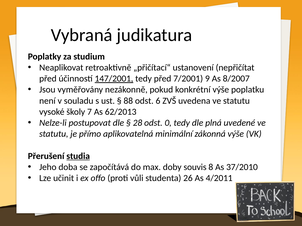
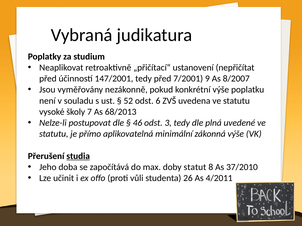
147/2001 underline: present -> none (114, 79)
88: 88 -> 52 (128, 101)
62/2013: 62/2013 -> 68/2013 (121, 112)
28: 28 -> 46 (138, 123)
0: 0 -> 3 (168, 123)
souvis: souvis -> statut (195, 167)
